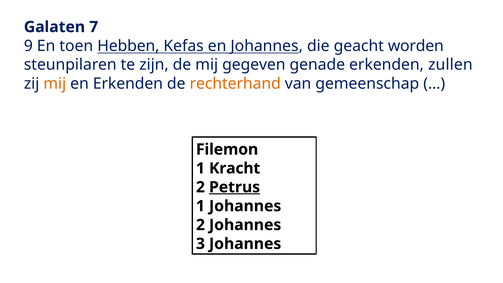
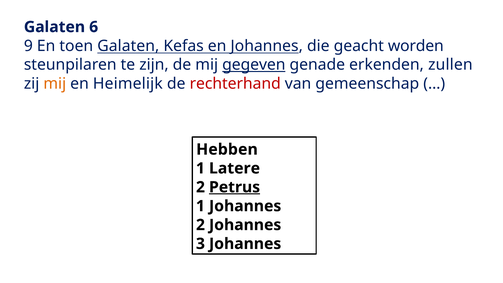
7: 7 -> 6 (94, 27)
toen Hebben: Hebben -> Galaten (128, 46)
gegeven underline: none -> present (254, 65)
en Erkenden: Erkenden -> Heimelijk (128, 84)
rechterhand colour: orange -> red (235, 84)
Filemon: Filemon -> Hebben (227, 149)
Kracht: Kracht -> Latere (235, 168)
